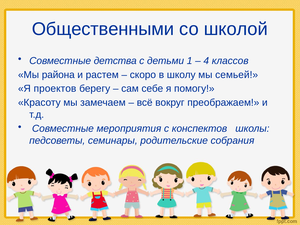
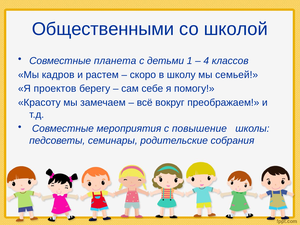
детства: детства -> планета (115, 61)
района: района -> кадров (58, 75)
конспектов: конспектов -> повышение (199, 129)
